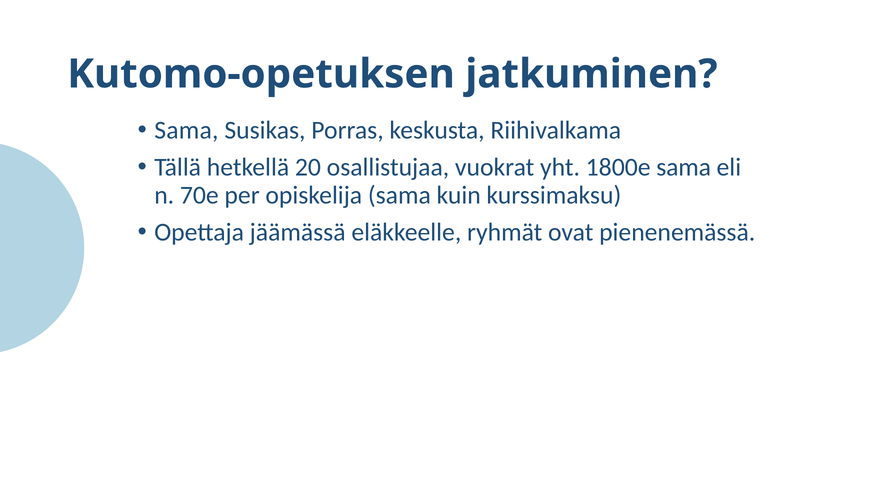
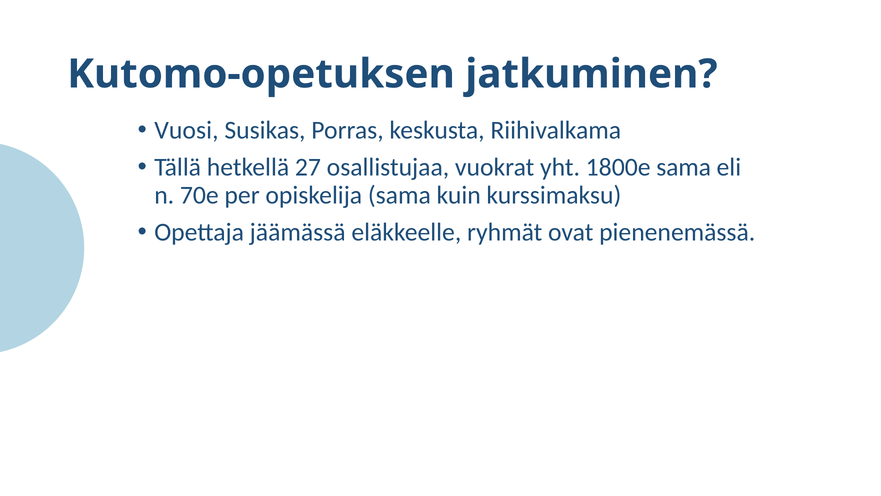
Sama: Sama -> Vuosi (186, 130)
20: 20 -> 27 (308, 167)
